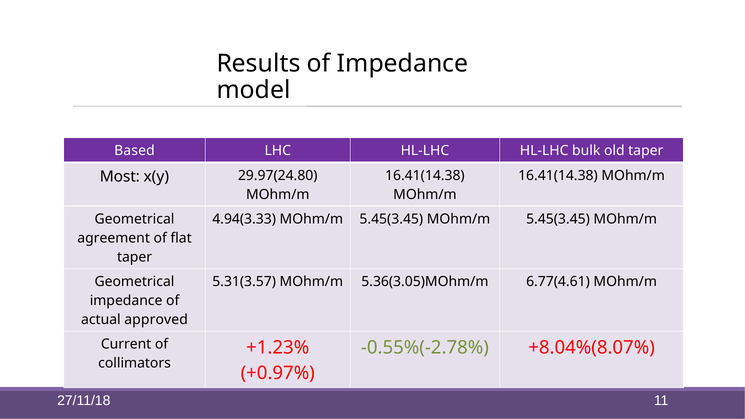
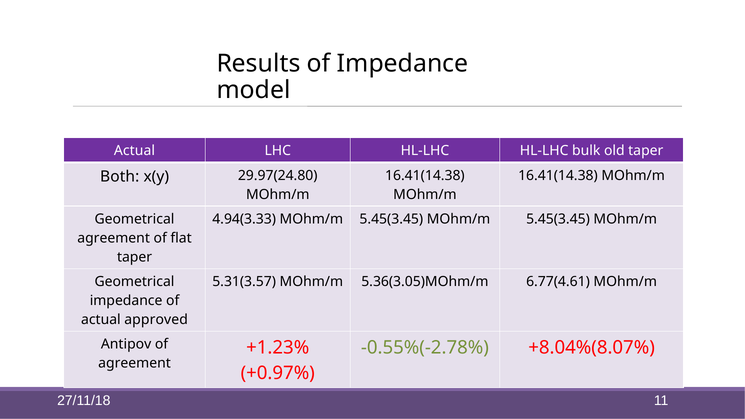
Based: Based -> Actual (135, 151)
Most: Most -> Both (120, 177)
Current: Current -> Antipov (126, 344)
collimators: collimators -> agreement (135, 363)
